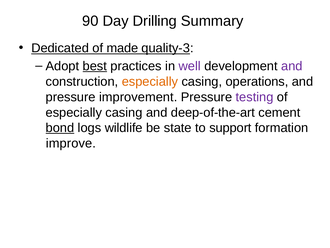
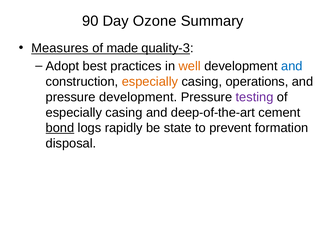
Drilling: Drilling -> Ozone (155, 21)
Dedicated: Dedicated -> Measures (60, 48)
best underline: present -> none (95, 66)
well colour: purple -> orange (190, 66)
and colour: purple -> blue (292, 66)
pressure improvement: improvement -> development (138, 97)
wildlife: wildlife -> rapidly (124, 128)
support: support -> prevent (230, 128)
improve: improve -> disposal (71, 143)
